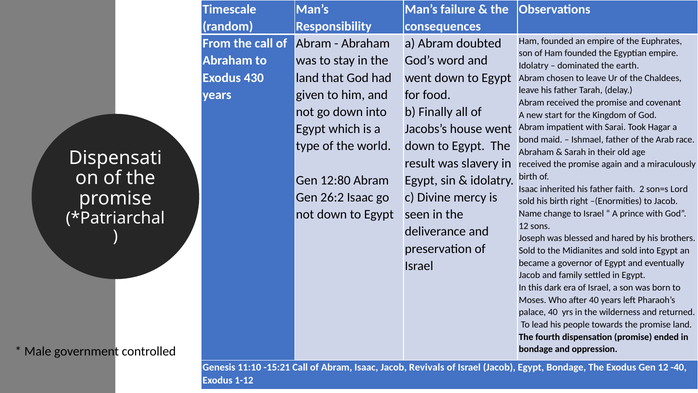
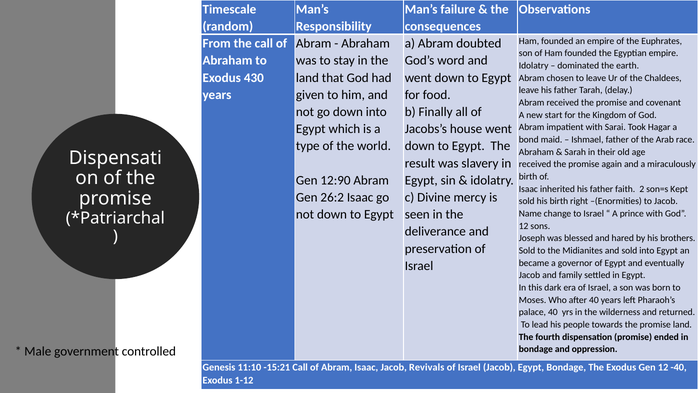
12:80: 12:80 -> 12:90 (336, 180)
Lord: Lord -> Kept (679, 189)
